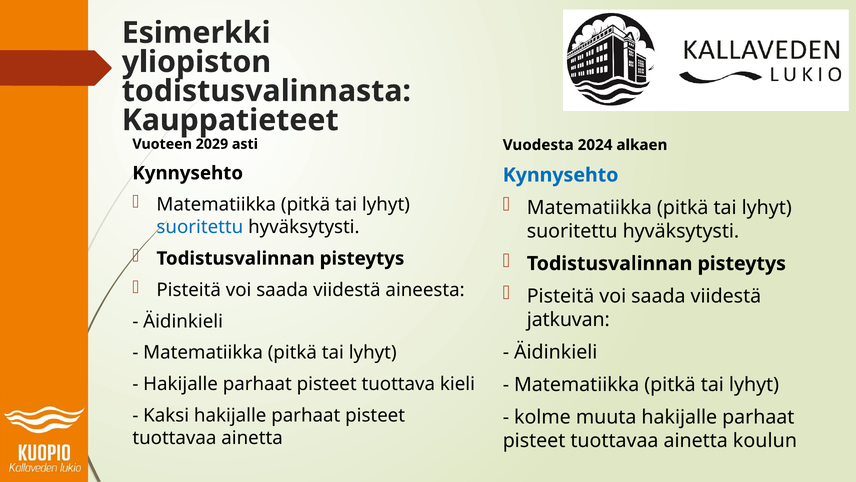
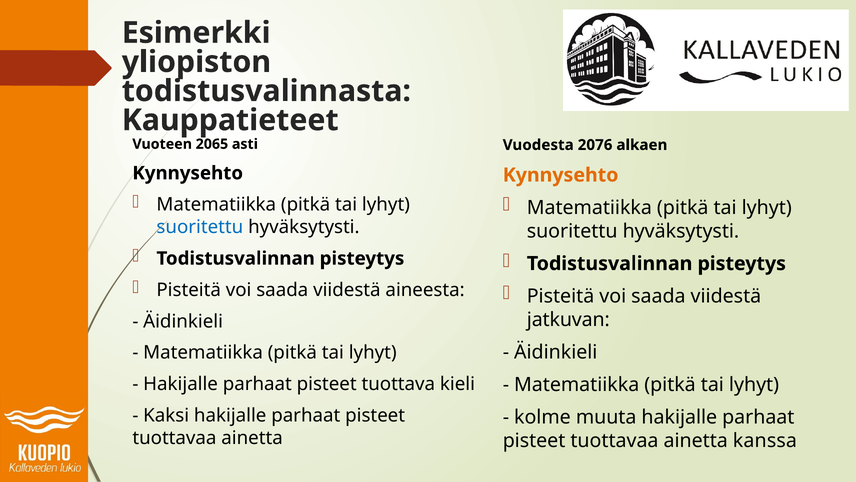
2029: 2029 -> 2065 (212, 144)
2024: 2024 -> 2076 (595, 145)
Kynnysehto colour: blue -> orange (561, 175)
koulun: koulun -> kanssa (765, 440)
